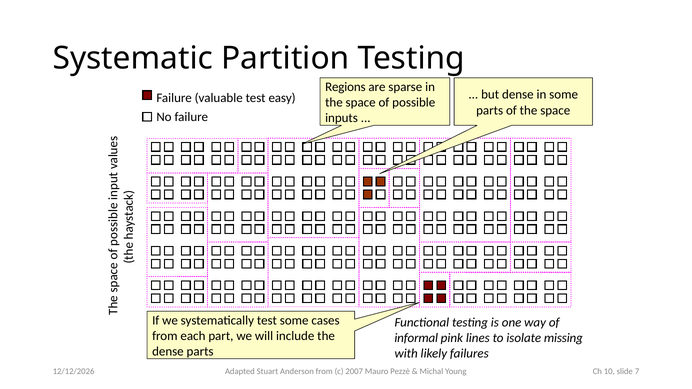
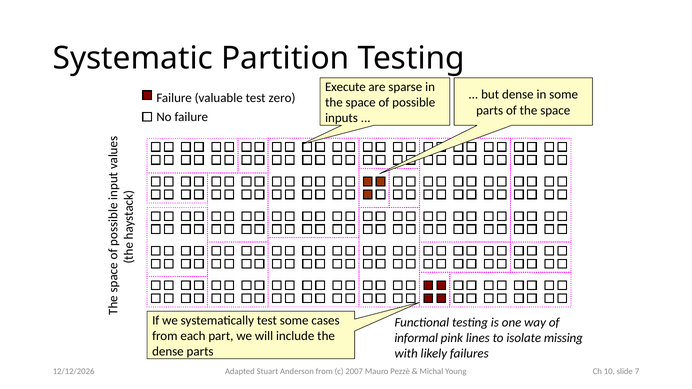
Regions: Regions -> Execute (345, 87)
easy: easy -> zero (282, 98)
